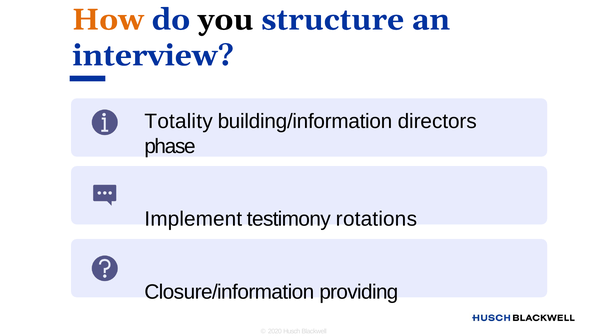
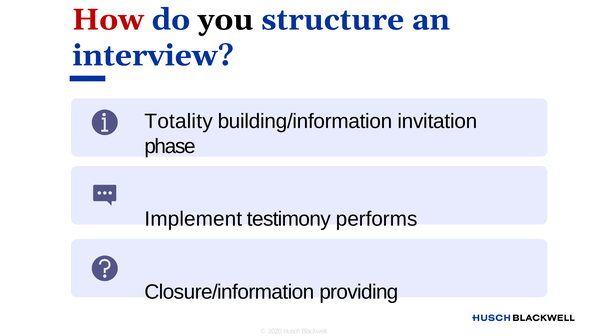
How colour: orange -> red (108, 20)
directors: directors -> invitation (437, 121)
rotations: rotations -> performs (377, 219)
